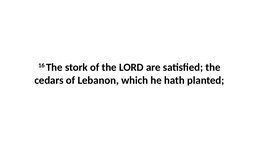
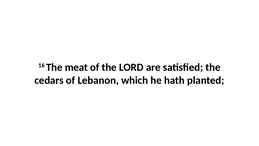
stork: stork -> meat (76, 67)
